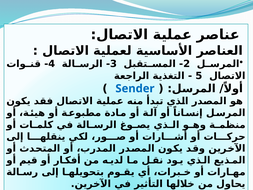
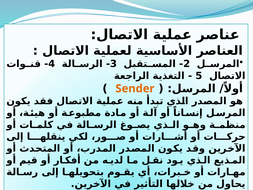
Sender colour: blue -> orange (135, 88)
